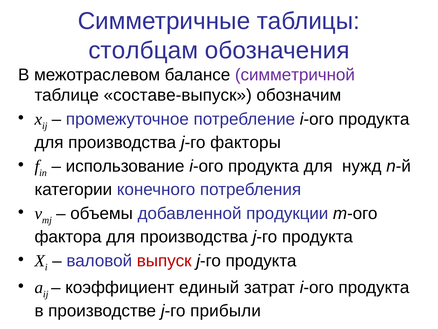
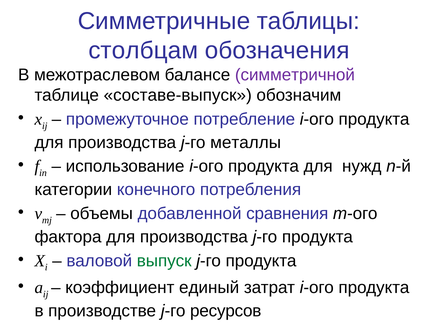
факторы: факторы -> металлы (246, 142)
продукции: продукции -> сравнения (287, 213)
выпуск colour: red -> green (164, 260)
прибыли: прибыли -> ресурсов (226, 310)
